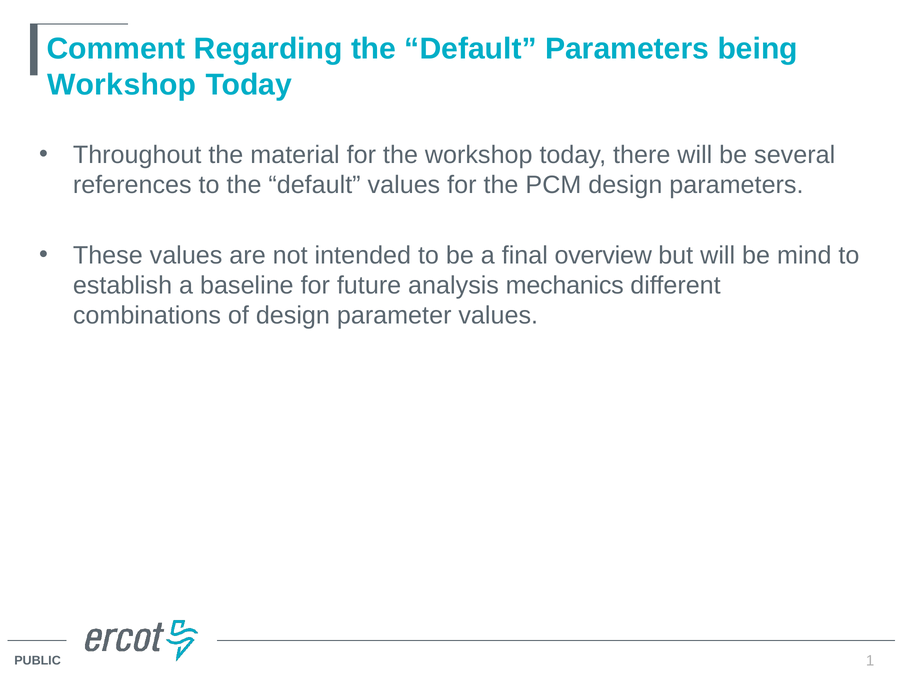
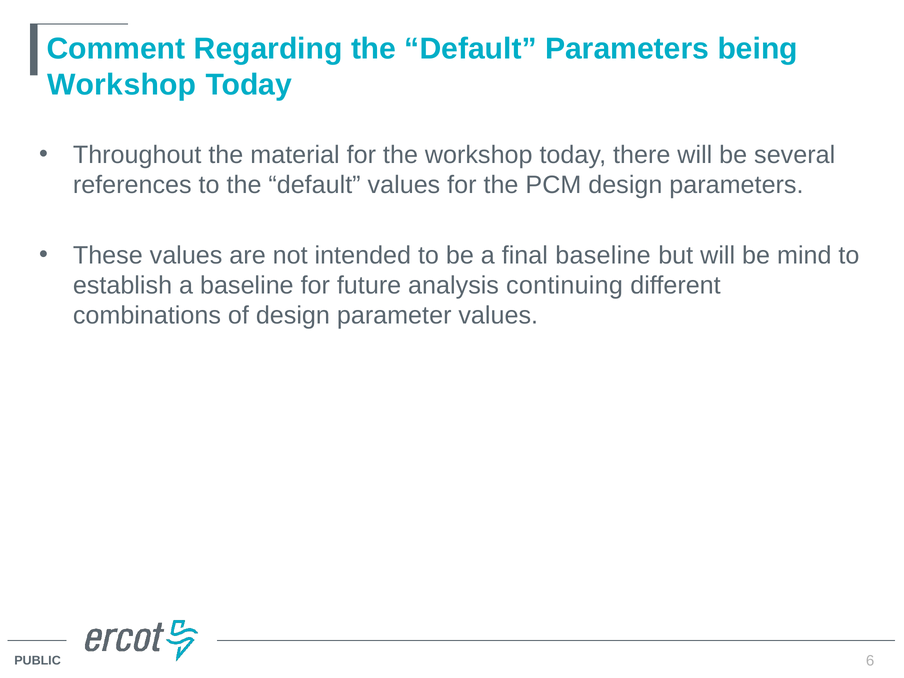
final overview: overview -> baseline (603, 255)
mechanics: mechanics -> continuing (565, 286)
1: 1 -> 6 (870, 661)
